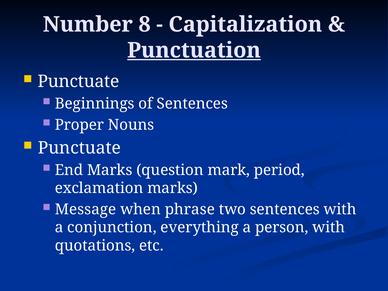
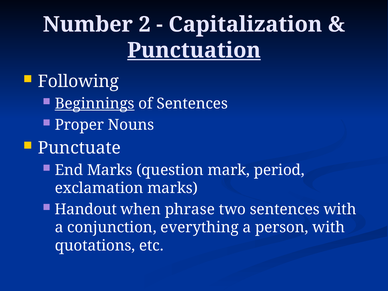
8: 8 -> 2 (145, 24)
Punctuate: Punctuate -> Following (78, 81)
Beginnings underline: none -> present (95, 104)
Message: Message -> Handout (86, 209)
